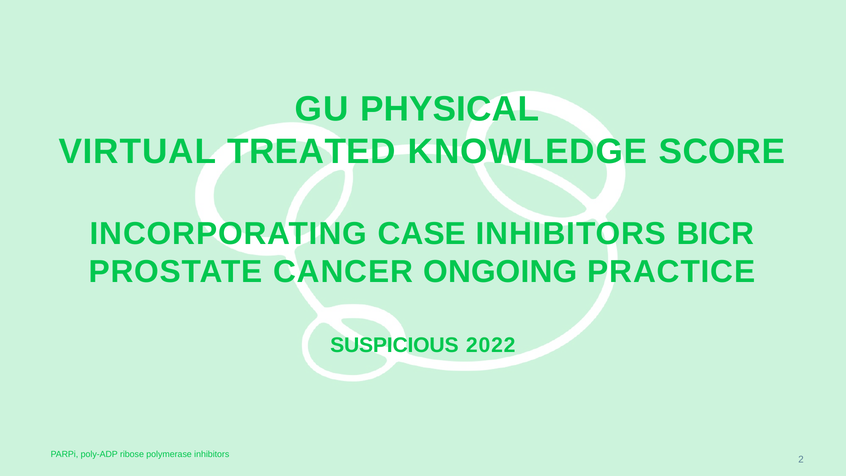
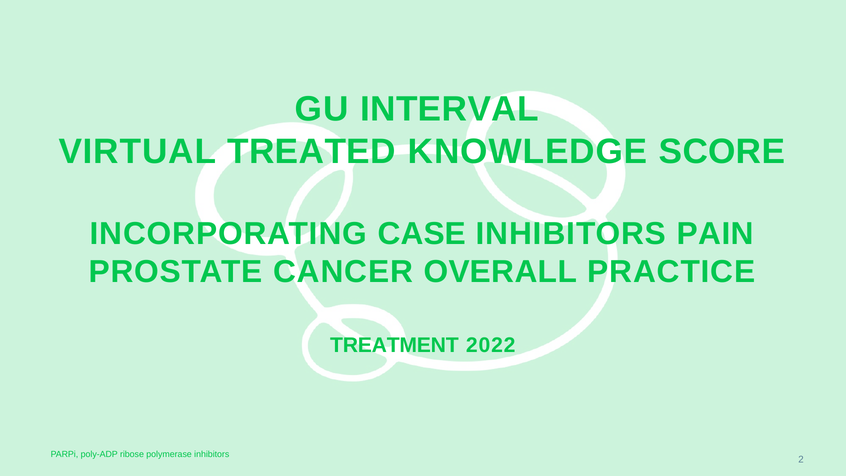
PHYSICAL: PHYSICAL -> INTERVAL (449, 109)
BICR: BICR -> PAIN (715, 234)
ONGOING: ONGOING -> OVERALL (500, 272)
SUSPICIOUS: SUSPICIOUS -> TREATMENT (394, 345)
